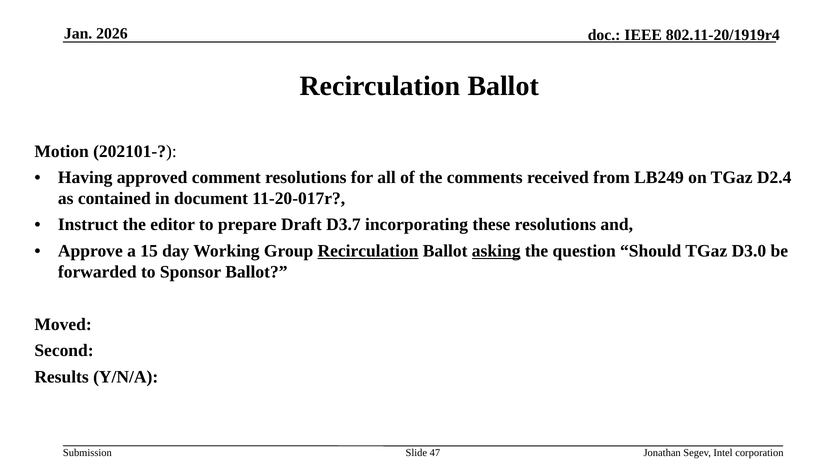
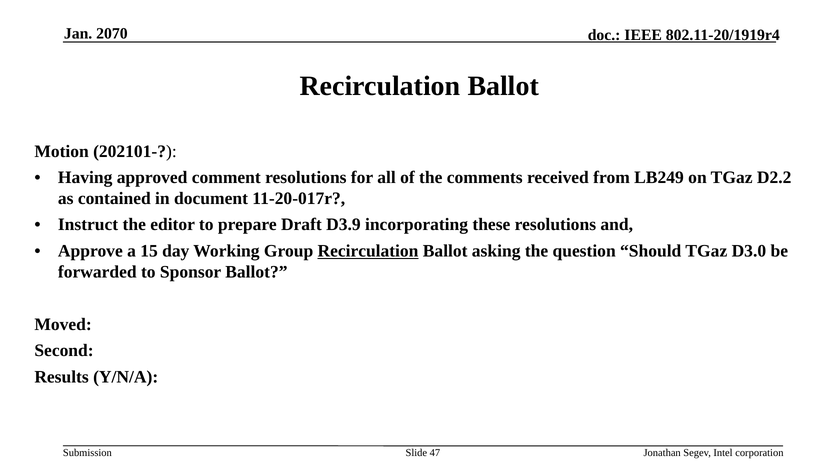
2026: 2026 -> 2070 (112, 33)
D2.4: D2.4 -> D2.2 (774, 177)
D3.7: D3.7 -> D3.9 (343, 225)
asking underline: present -> none (496, 251)
